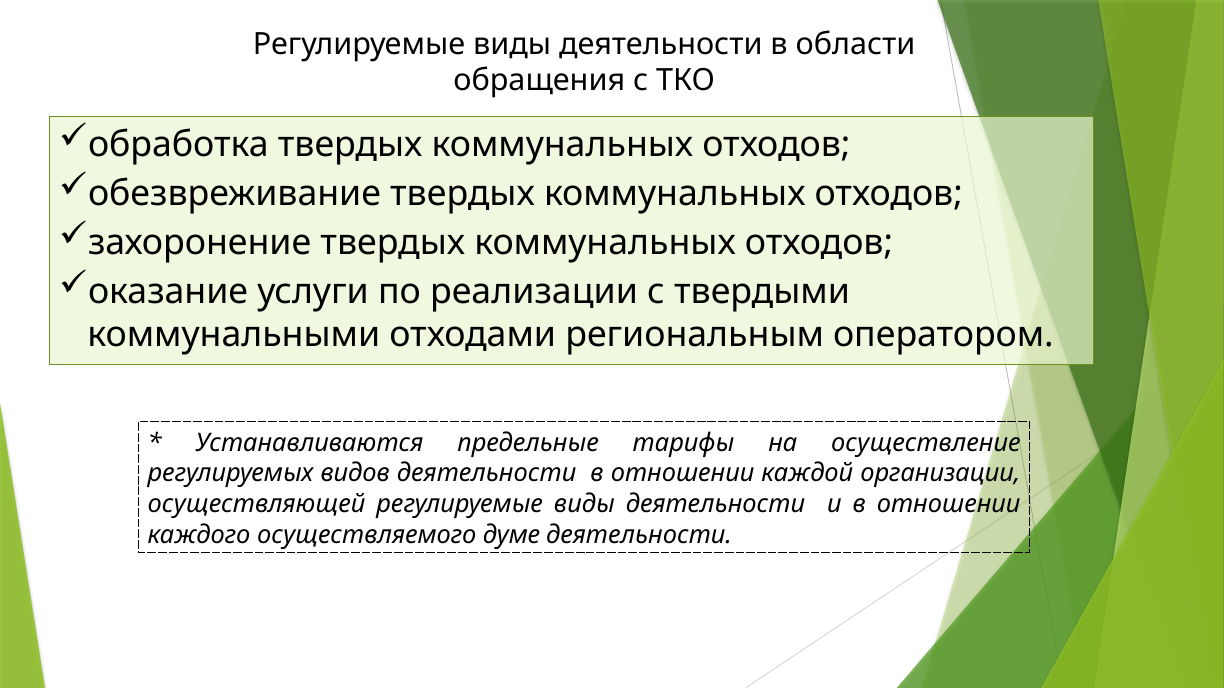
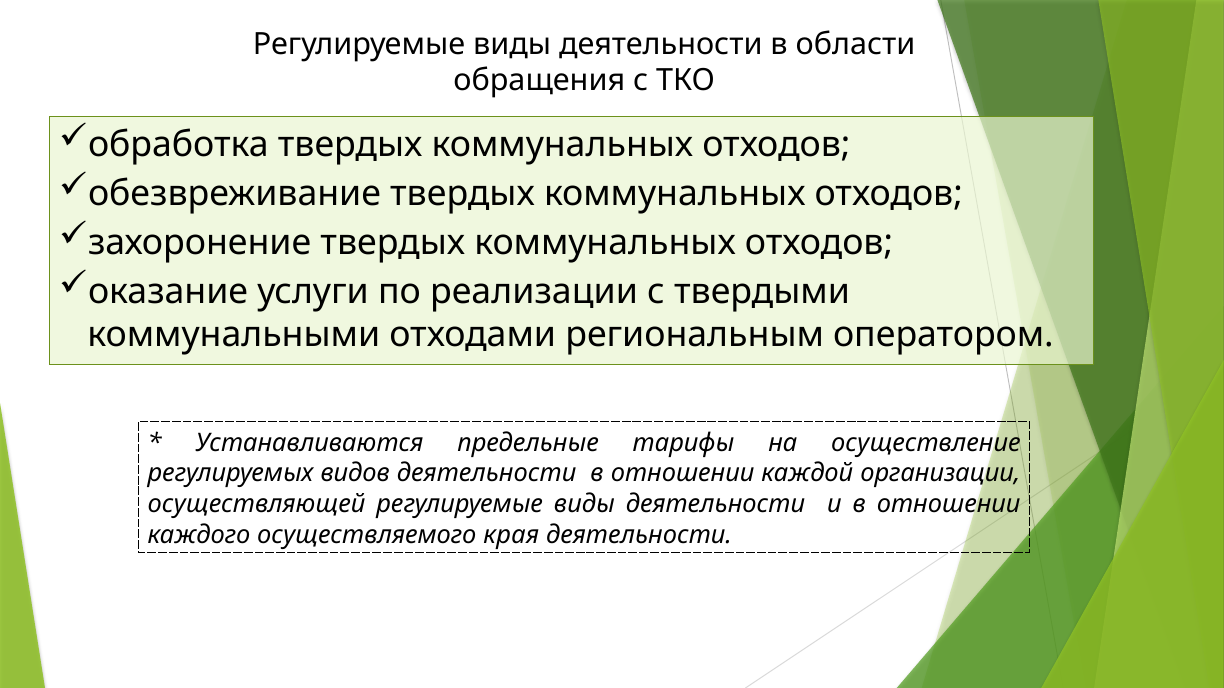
думе: думе -> края (511, 535)
